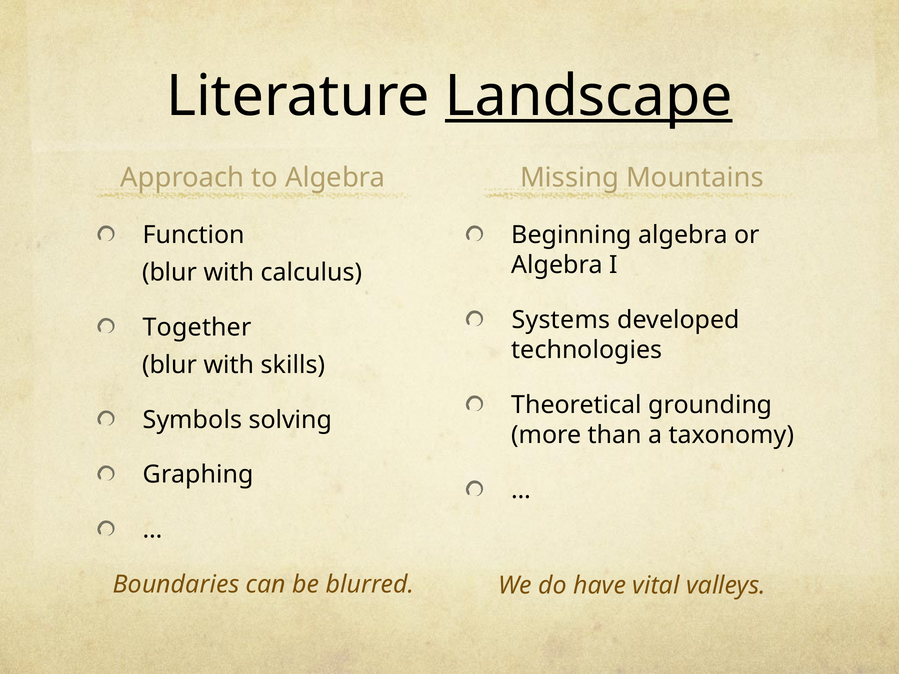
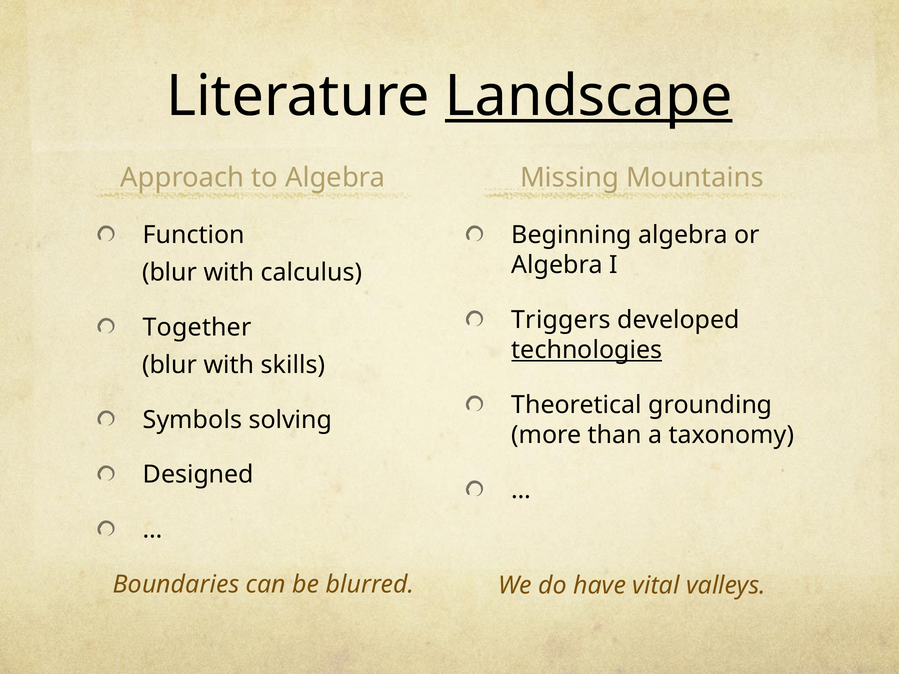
Systems: Systems -> Triggers (561, 320)
technologies underline: none -> present (587, 350)
Graphing: Graphing -> Designed (198, 475)
